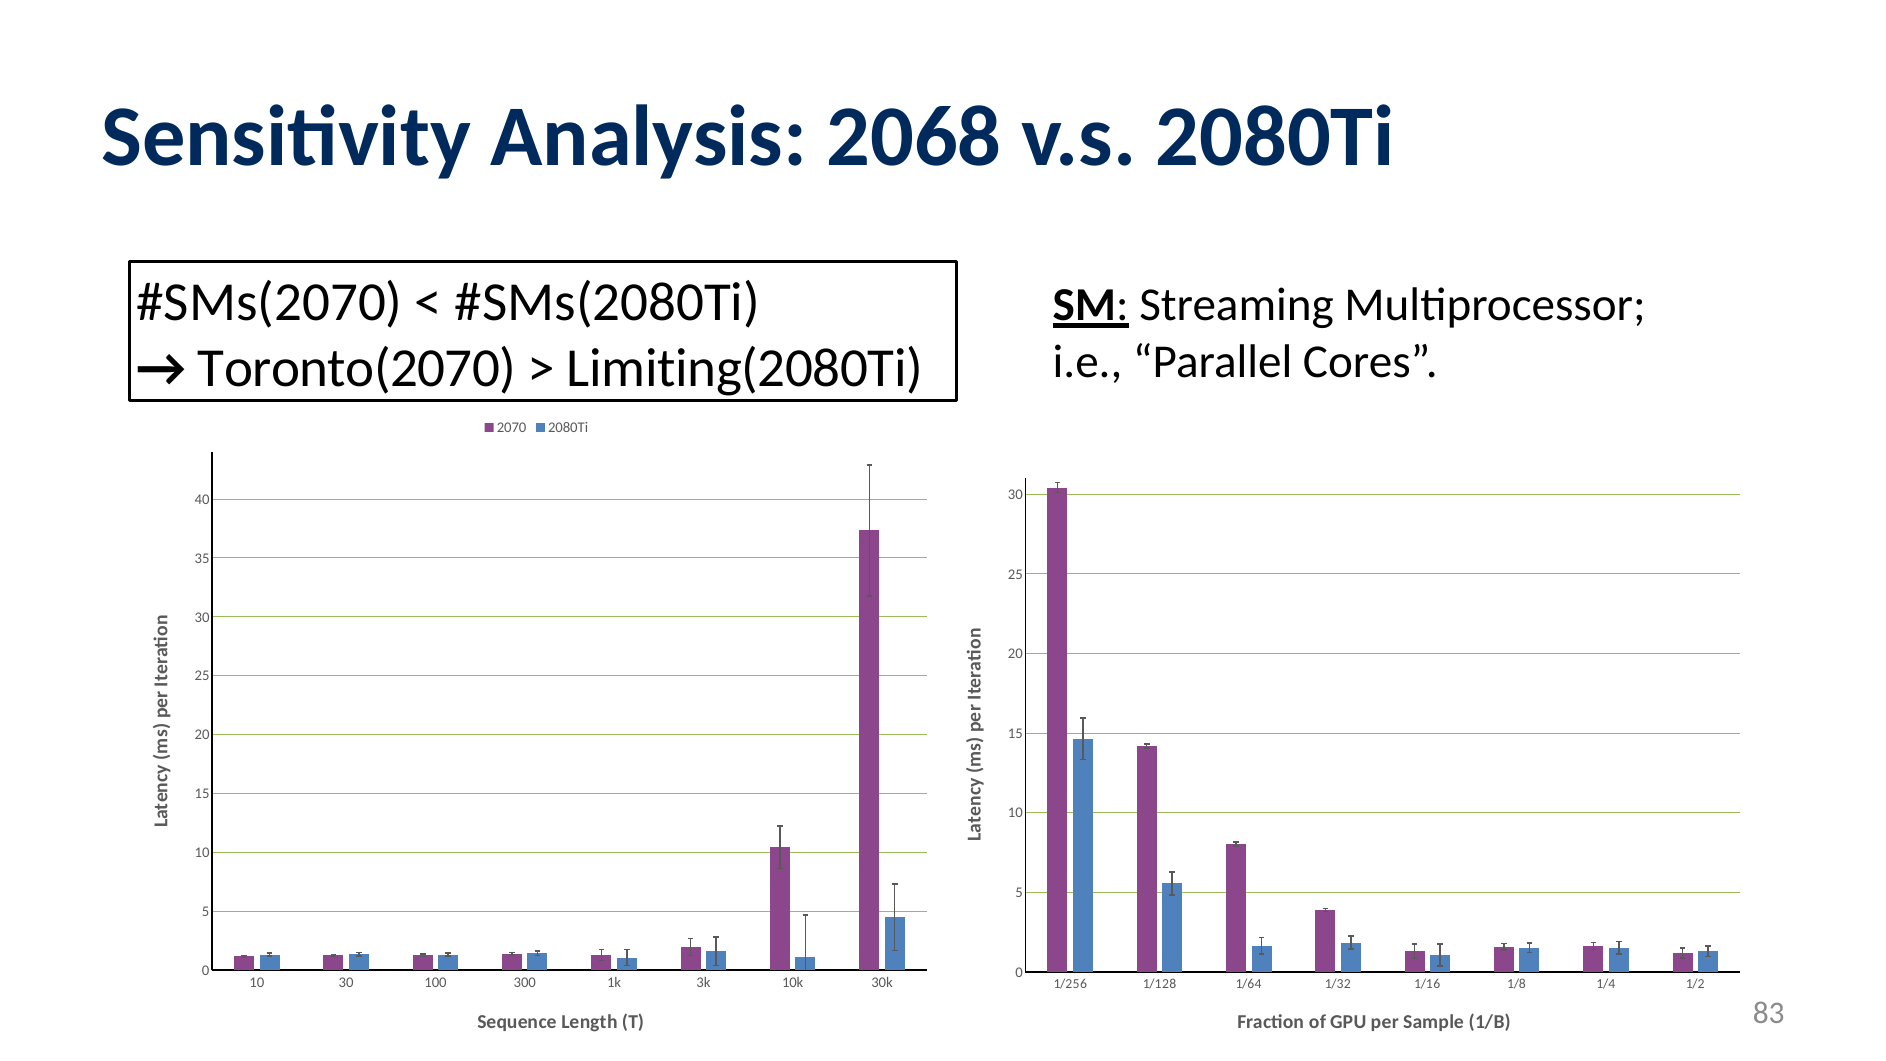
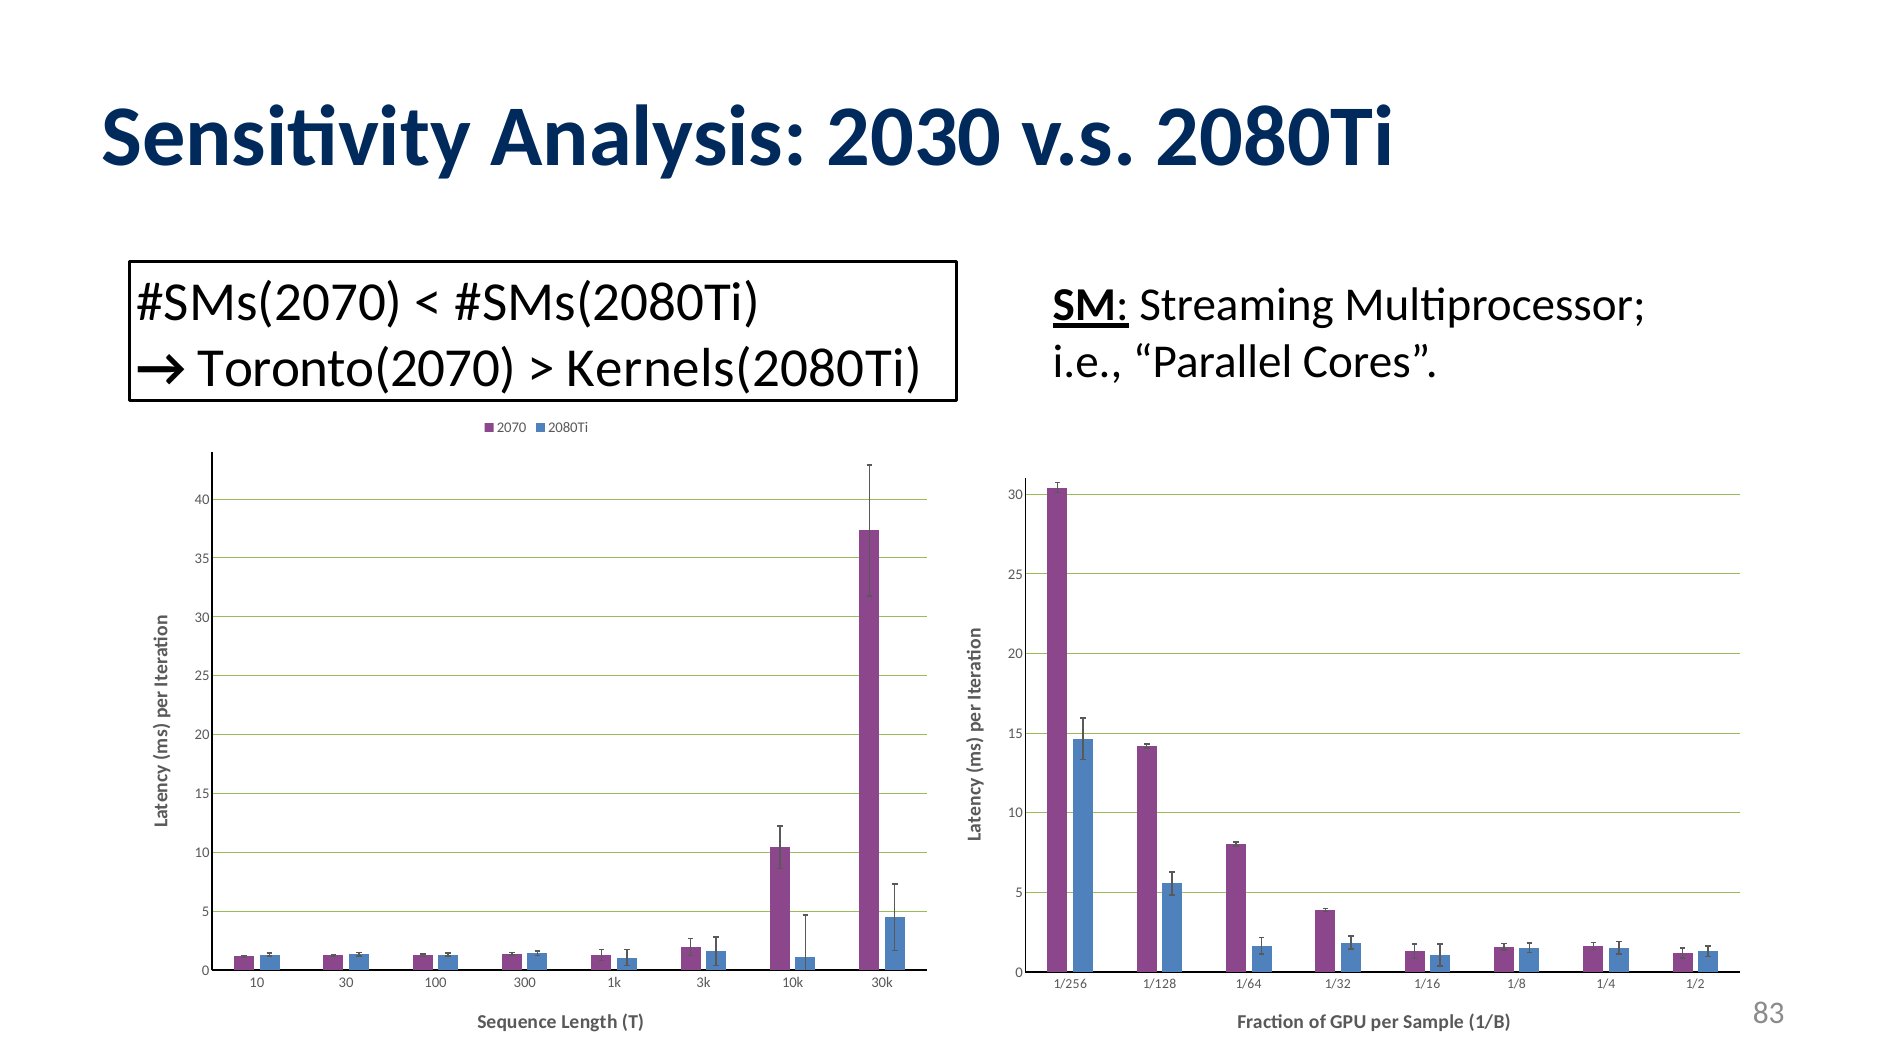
2068: 2068 -> 2030 (914, 137)
Limiting(2080Ti: Limiting(2080Ti -> Kernels(2080Ti (745, 368)
